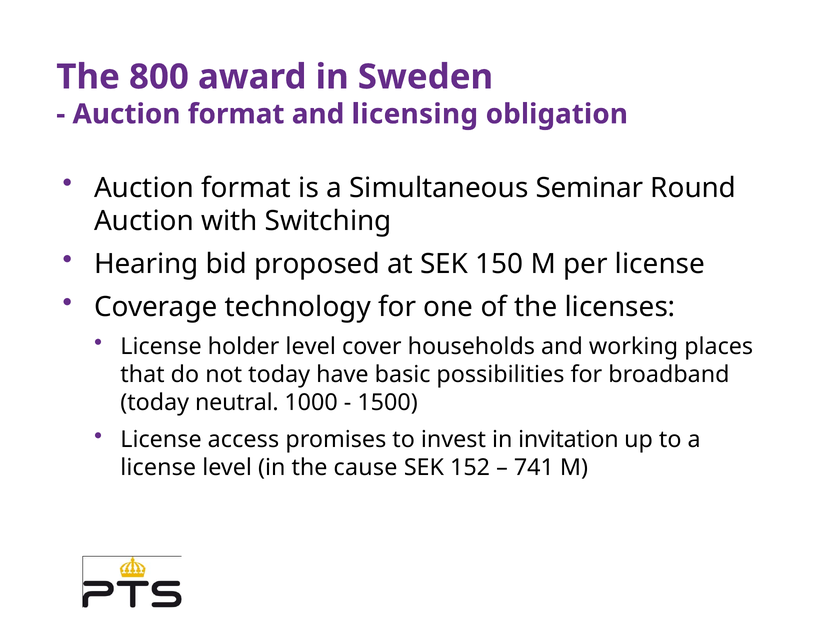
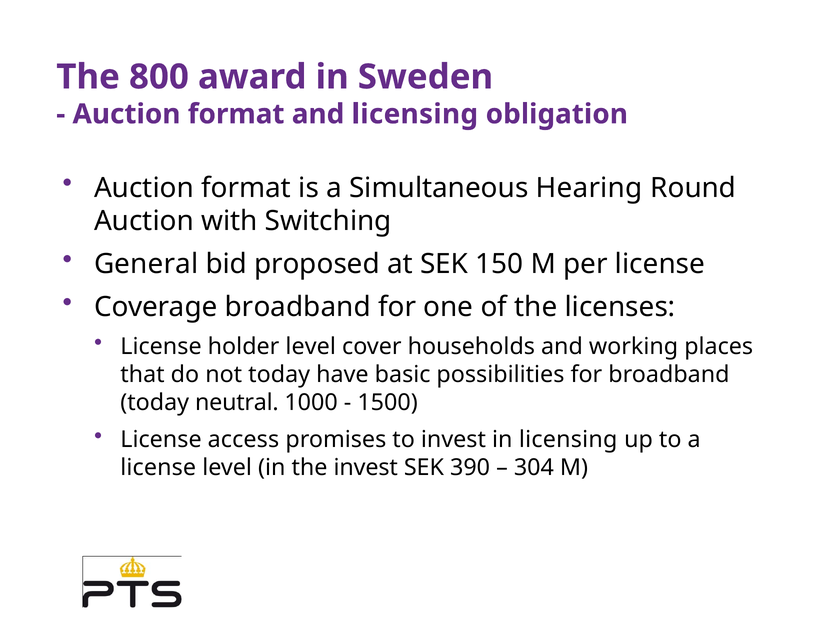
Seminar: Seminar -> Hearing (589, 188)
Hearing: Hearing -> General (146, 264)
Coverage technology: technology -> broadband (298, 307)
in invitation: invitation -> licensing (568, 440)
the cause: cause -> invest (366, 468)
152: 152 -> 390 (470, 468)
741: 741 -> 304 (534, 468)
